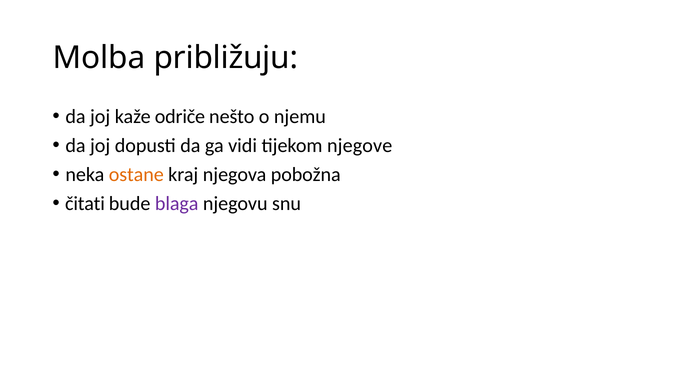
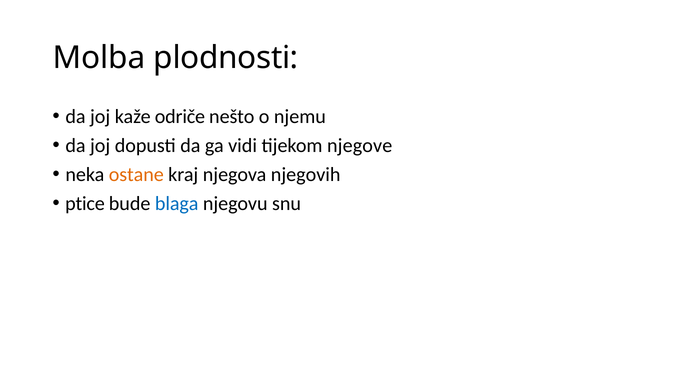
približuju: približuju -> plodnosti (226, 58)
pobožna: pobožna -> njegovih (306, 174)
čitati: čitati -> ptice (85, 203)
blaga colour: purple -> blue (177, 203)
